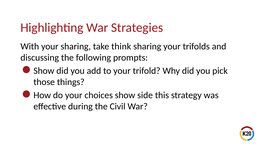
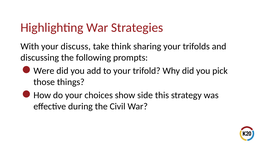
your sharing: sharing -> discuss (76, 47)
Show: Show -> Were (44, 71)
